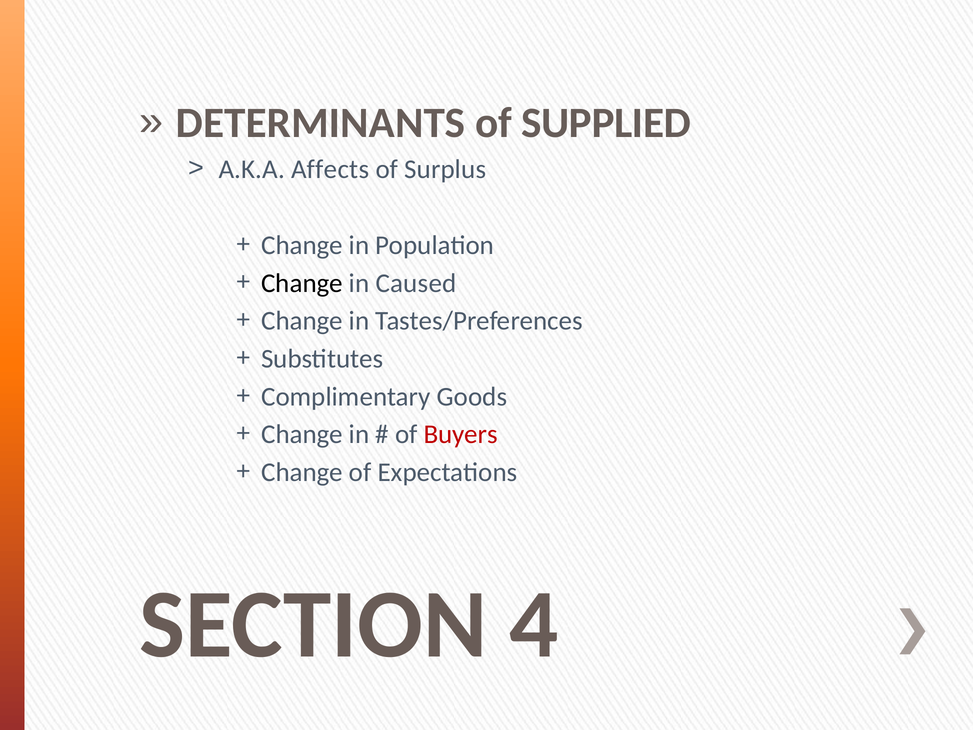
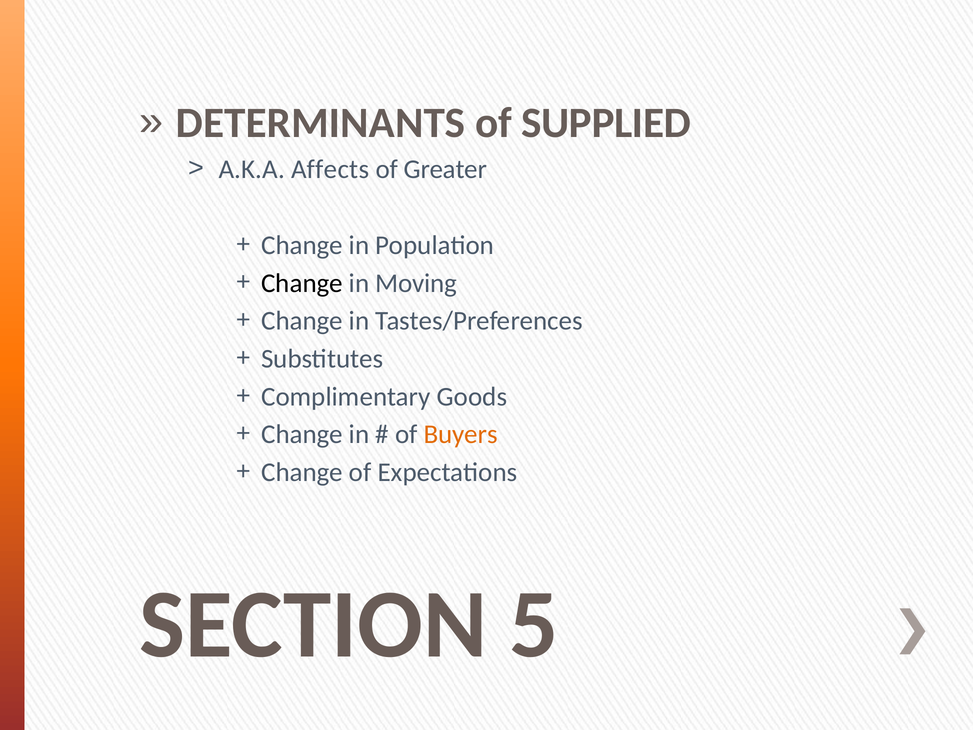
Surplus: Surplus -> Greater (445, 169)
Caused: Caused -> Moving (416, 283)
Buyers colour: red -> orange (461, 434)
4: 4 -> 5 (534, 625)
